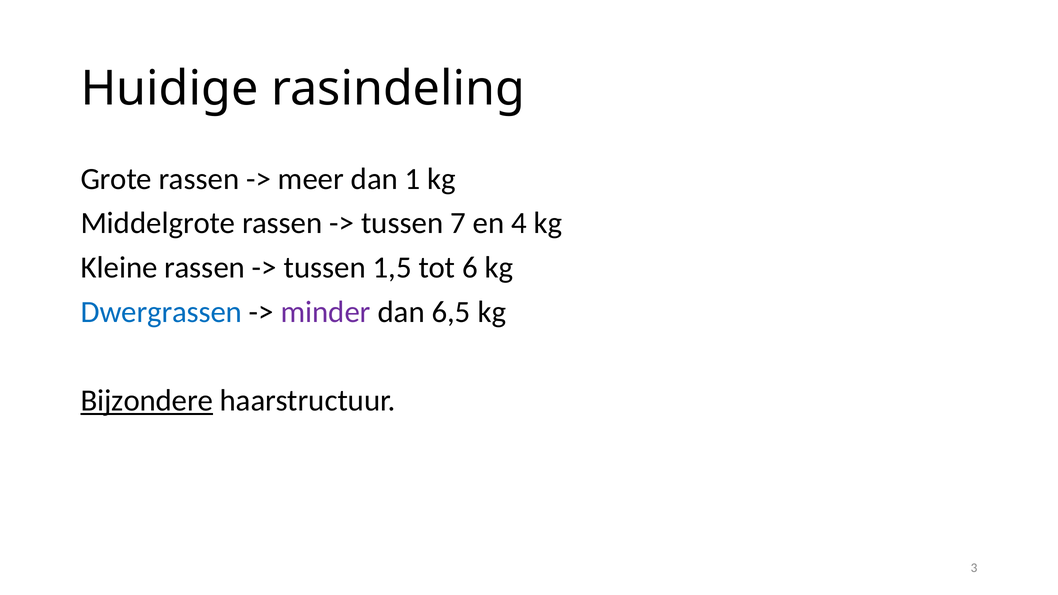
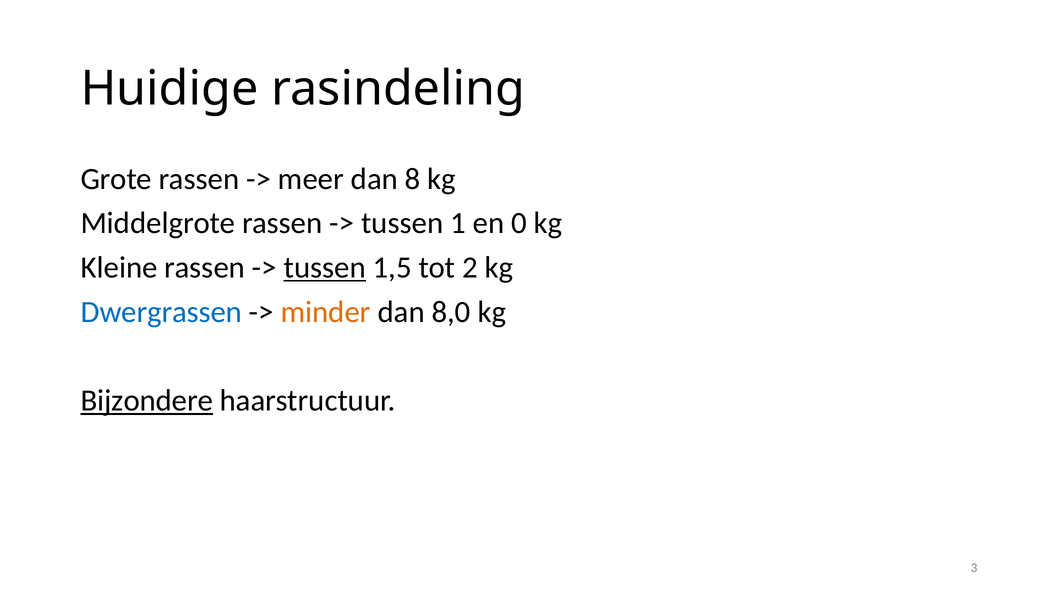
1: 1 -> 8 (413, 179)
7: 7 -> 1 (458, 223)
4: 4 -> 0 (519, 223)
tussen underline: none -> present (325, 268)
6: 6 -> 2 (470, 268)
minder colour: purple -> orange (326, 312)
6,5: 6,5 -> 8,0 (451, 312)
